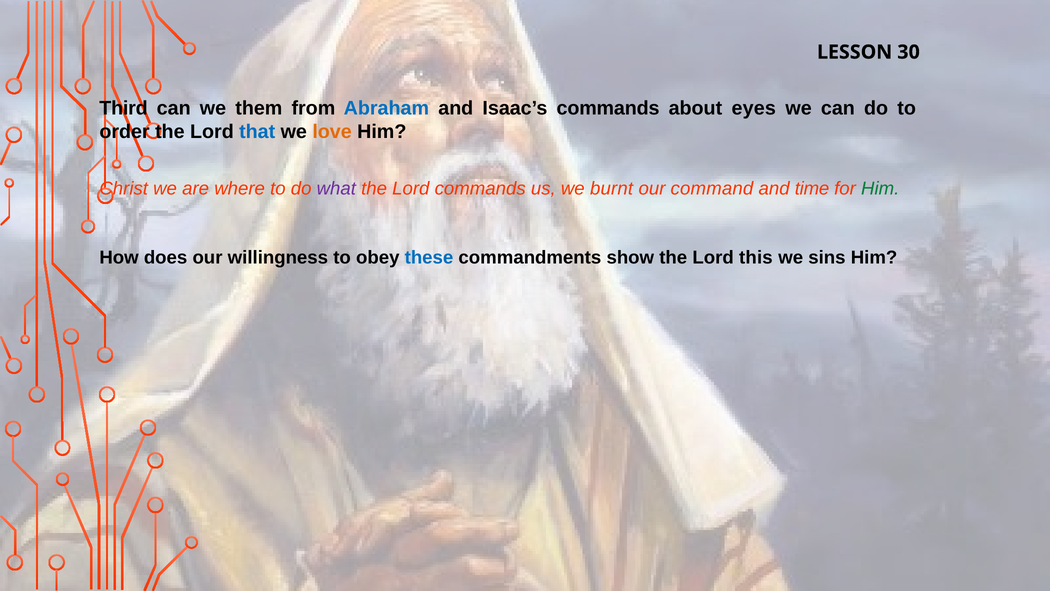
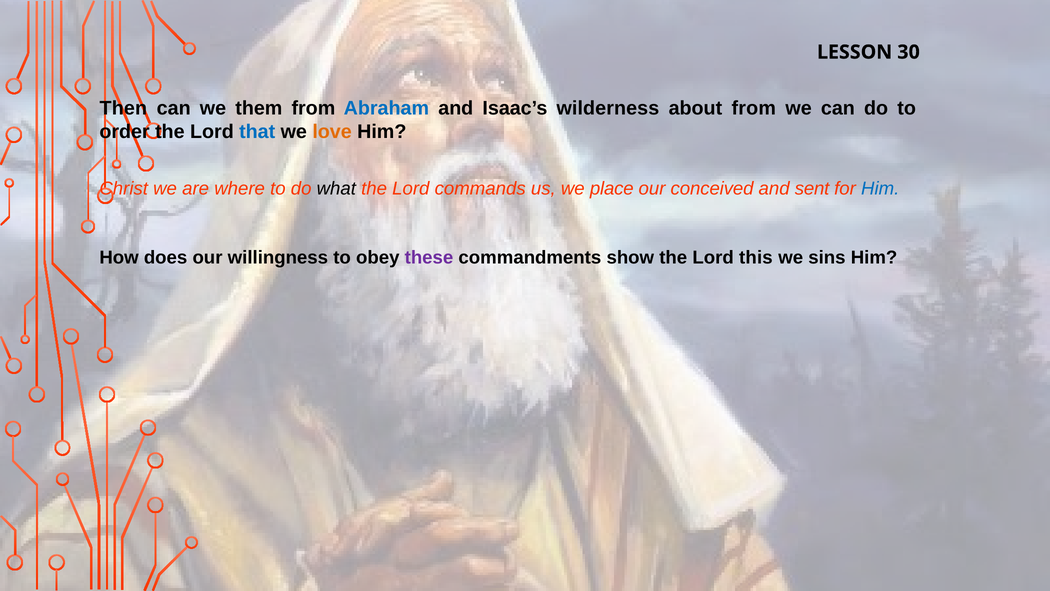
Third: Third -> Then (123, 108)
Isaac’s commands: commands -> wilderness (608, 108)
about eyes: eyes -> from (754, 108)
what colour: purple -> black (336, 189)
burnt: burnt -> place (612, 189)
command: command -> conceived (712, 189)
time: time -> sent (812, 189)
Him colour: green -> blue (880, 189)
these colour: blue -> purple (429, 257)
